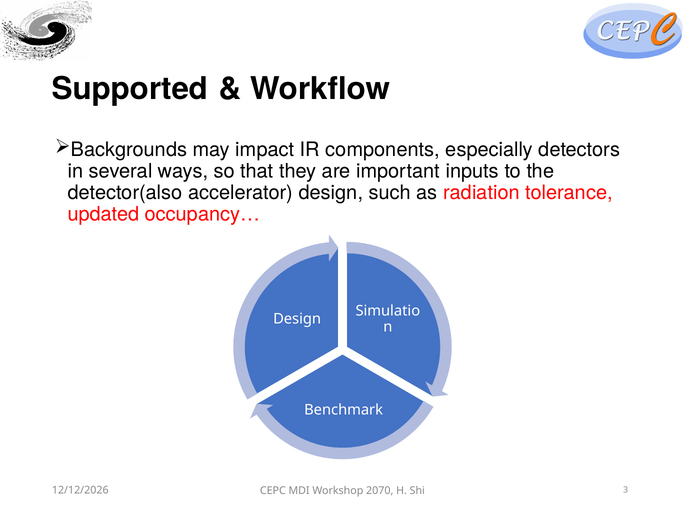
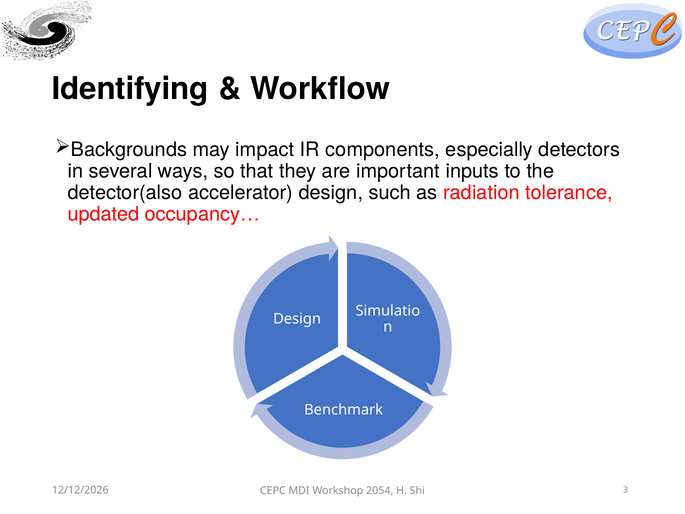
Supported: Supported -> Identifying (130, 89)
2070: 2070 -> 2054 (380, 491)
